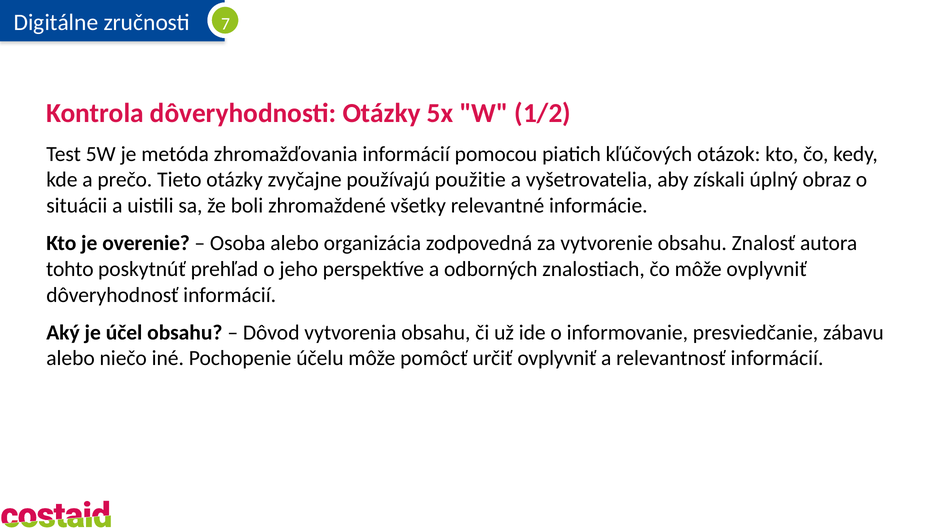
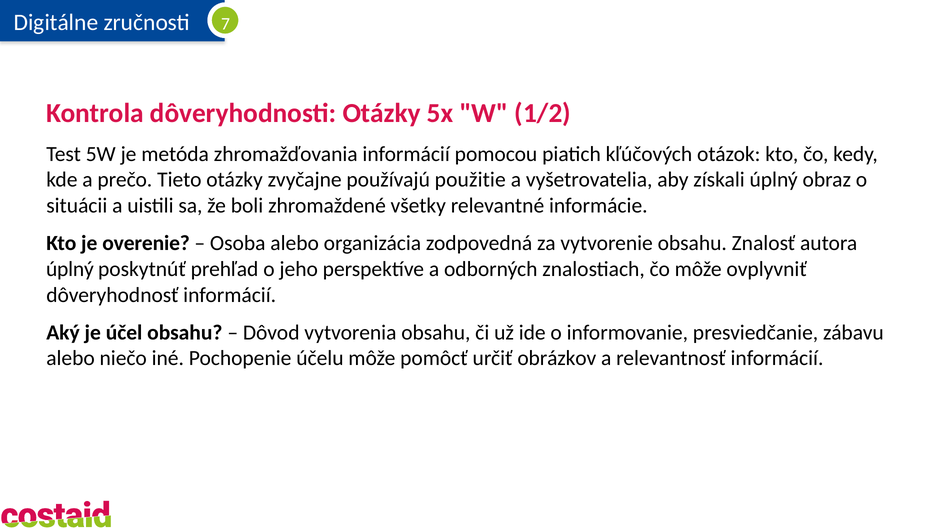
tohto: tohto -> úplný (70, 269)
určiť ovplyvniť: ovplyvniť -> obrázkov (557, 358)
